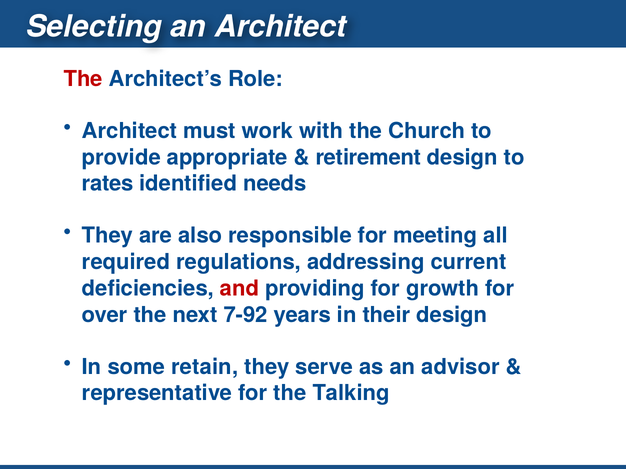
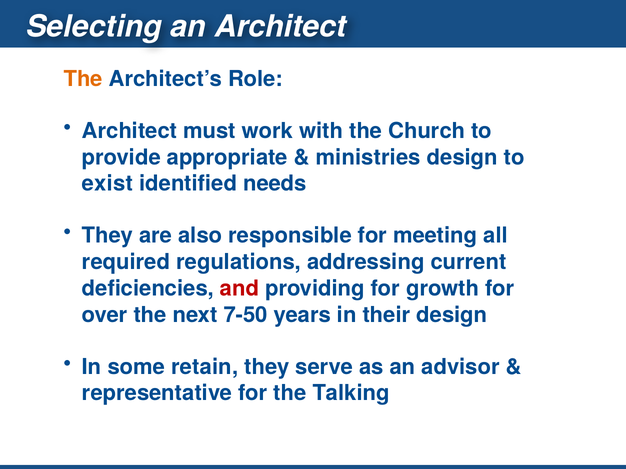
The colour: red -> orange (83, 79)
retirement: retirement -> ministries (368, 157)
rates: rates -> exist (107, 184)
7-92: 7-92 -> 7-50 (246, 315)
